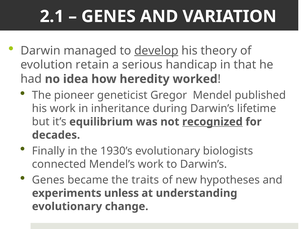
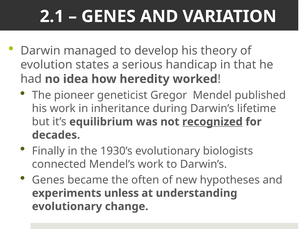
develop underline: present -> none (156, 51)
retain: retain -> states (92, 65)
traits: traits -> often (145, 180)
